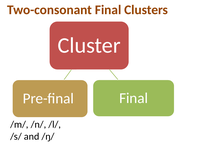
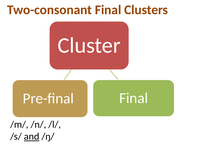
and underline: none -> present (32, 137)
